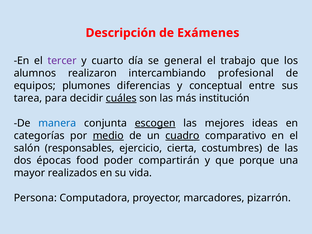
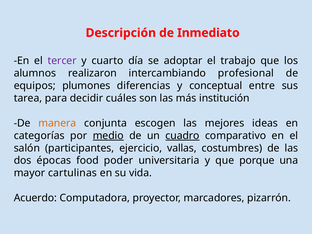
Exámenes: Exámenes -> Inmediato (208, 33)
general: general -> adoptar (183, 61)
cuáles underline: present -> none (121, 98)
manera colour: blue -> orange (57, 123)
escogen underline: present -> none (155, 123)
responsables: responsables -> participantes (80, 148)
cierta: cierta -> vallas (182, 148)
compartirán: compartirán -> universitaria (169, 161)
realizados: realizados -> cartulinas (73, 173)
Persona: Persona -> Acuerdo (35, 198)
